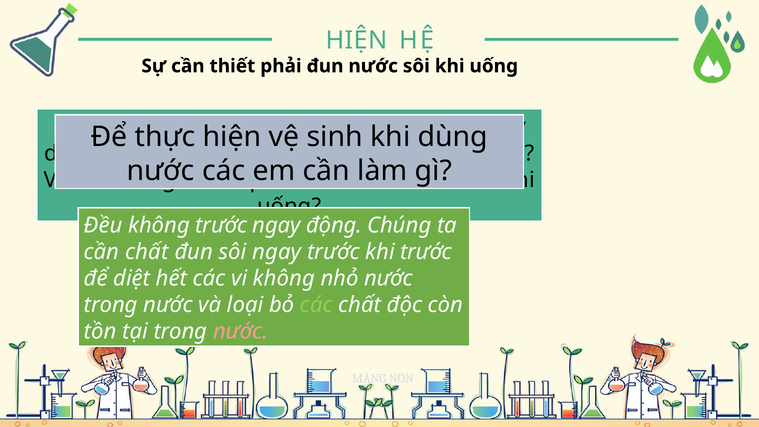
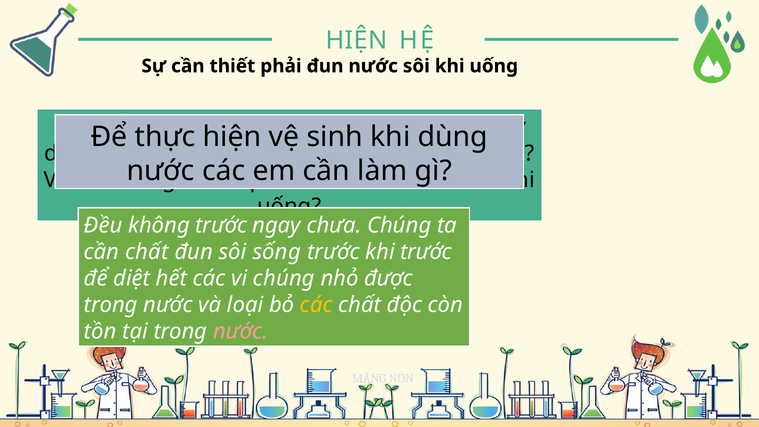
ngay động: động -> chưa (334, 225)
sôi ngay: ngay -> sống (277, 252)
vi không: không -> chúng (284, 279)
nhỏ nước: nước -> được (388, 279)
các colour: light green -> yellow (316, 305)
